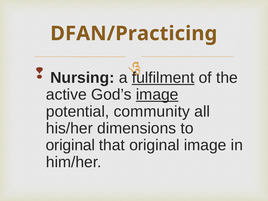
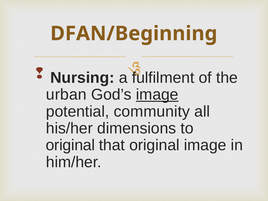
DFAN/Practicing: DFAN/Practicing -> DFAN/Beginning (134, 34)
fulfilment underline: present -> none (163, 78)
active: active -> urban (66, 95)
